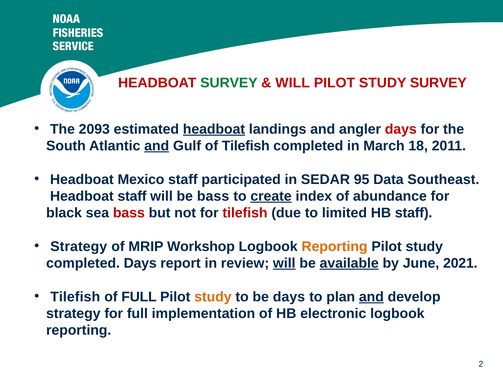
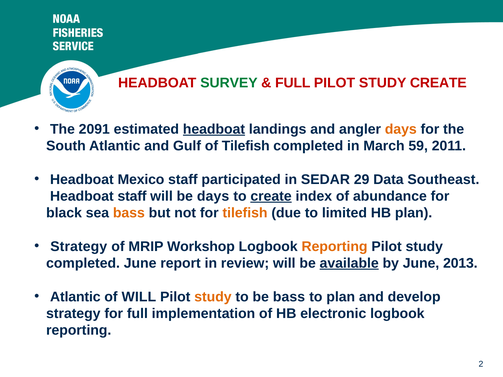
WILL: WILL -> FULL (293, 83)
STUDY SURVEY: SURVEY -> CREATE (438, 83)
2093: 2093 -> 2091 (94, 129)
days colour: red -> orange (401, 129)
and underline: present -> none (157, 146)
18: 18 -> 59 (418, 146)
95: 95 -> 29 (362, 180)
be bass: bass -> days (213, 196)
bass colour: red -> orange (129, 213)
tilefish colour: red -> orange (245, 213)
HB staff: staff -> plan (414, 213)
completed Days: Days -> June (140, 263)
will underline: present -> none (284, 263)
2021: 2021 -> 2013 (460, 263)
Tilefish: Tilefish -> Atlantic (75, 297)
of FULL: FULL -> WILL (139, 297)
be days: days -> bass (289, 297)
and underline: present -> none (371, 297)
